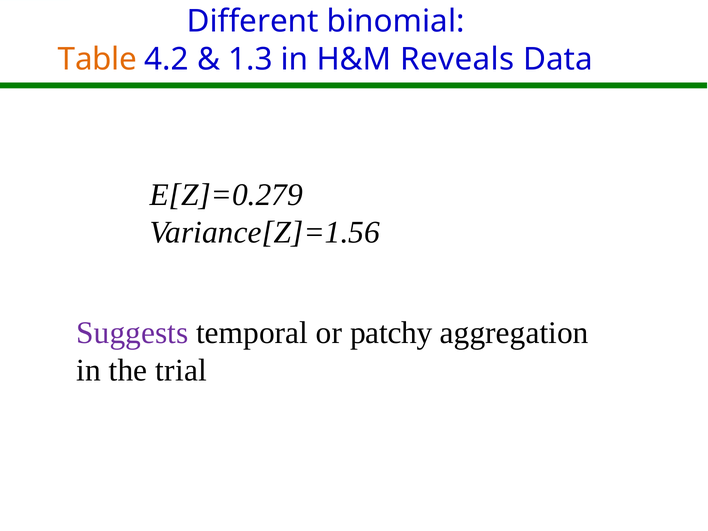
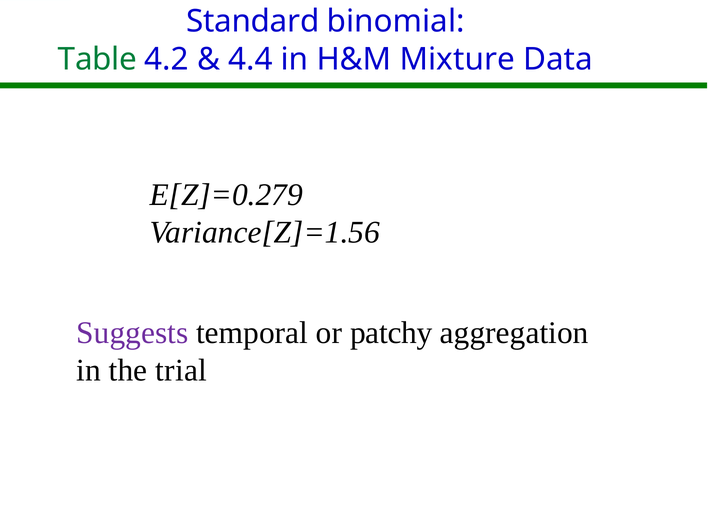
Different: Different -> Standard (253, 21)
Table colour: orange -> green (97, 59)
1.3: 1.3 -> 4.4 (250, 59)
Reveals: Reveals -> Mixture (457, 59)
